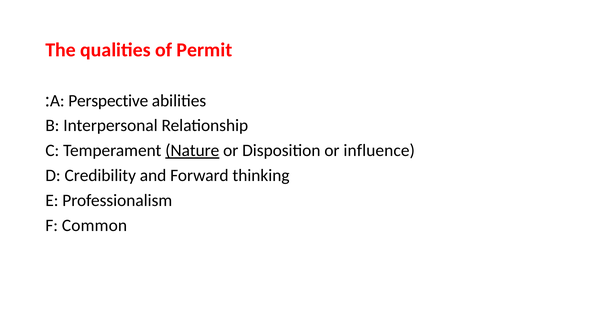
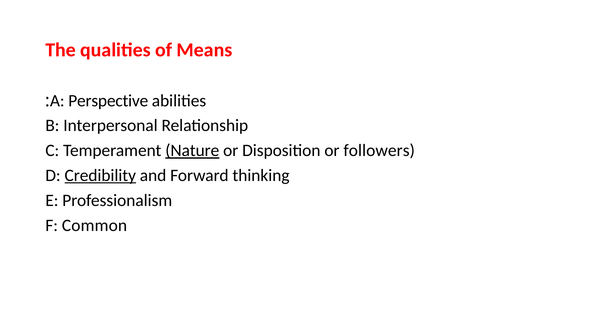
Permit: Permit -> Means (204, 50)
influence: influence -> followers (379, 150)
Credibility underline: none -> present (100, 175)
